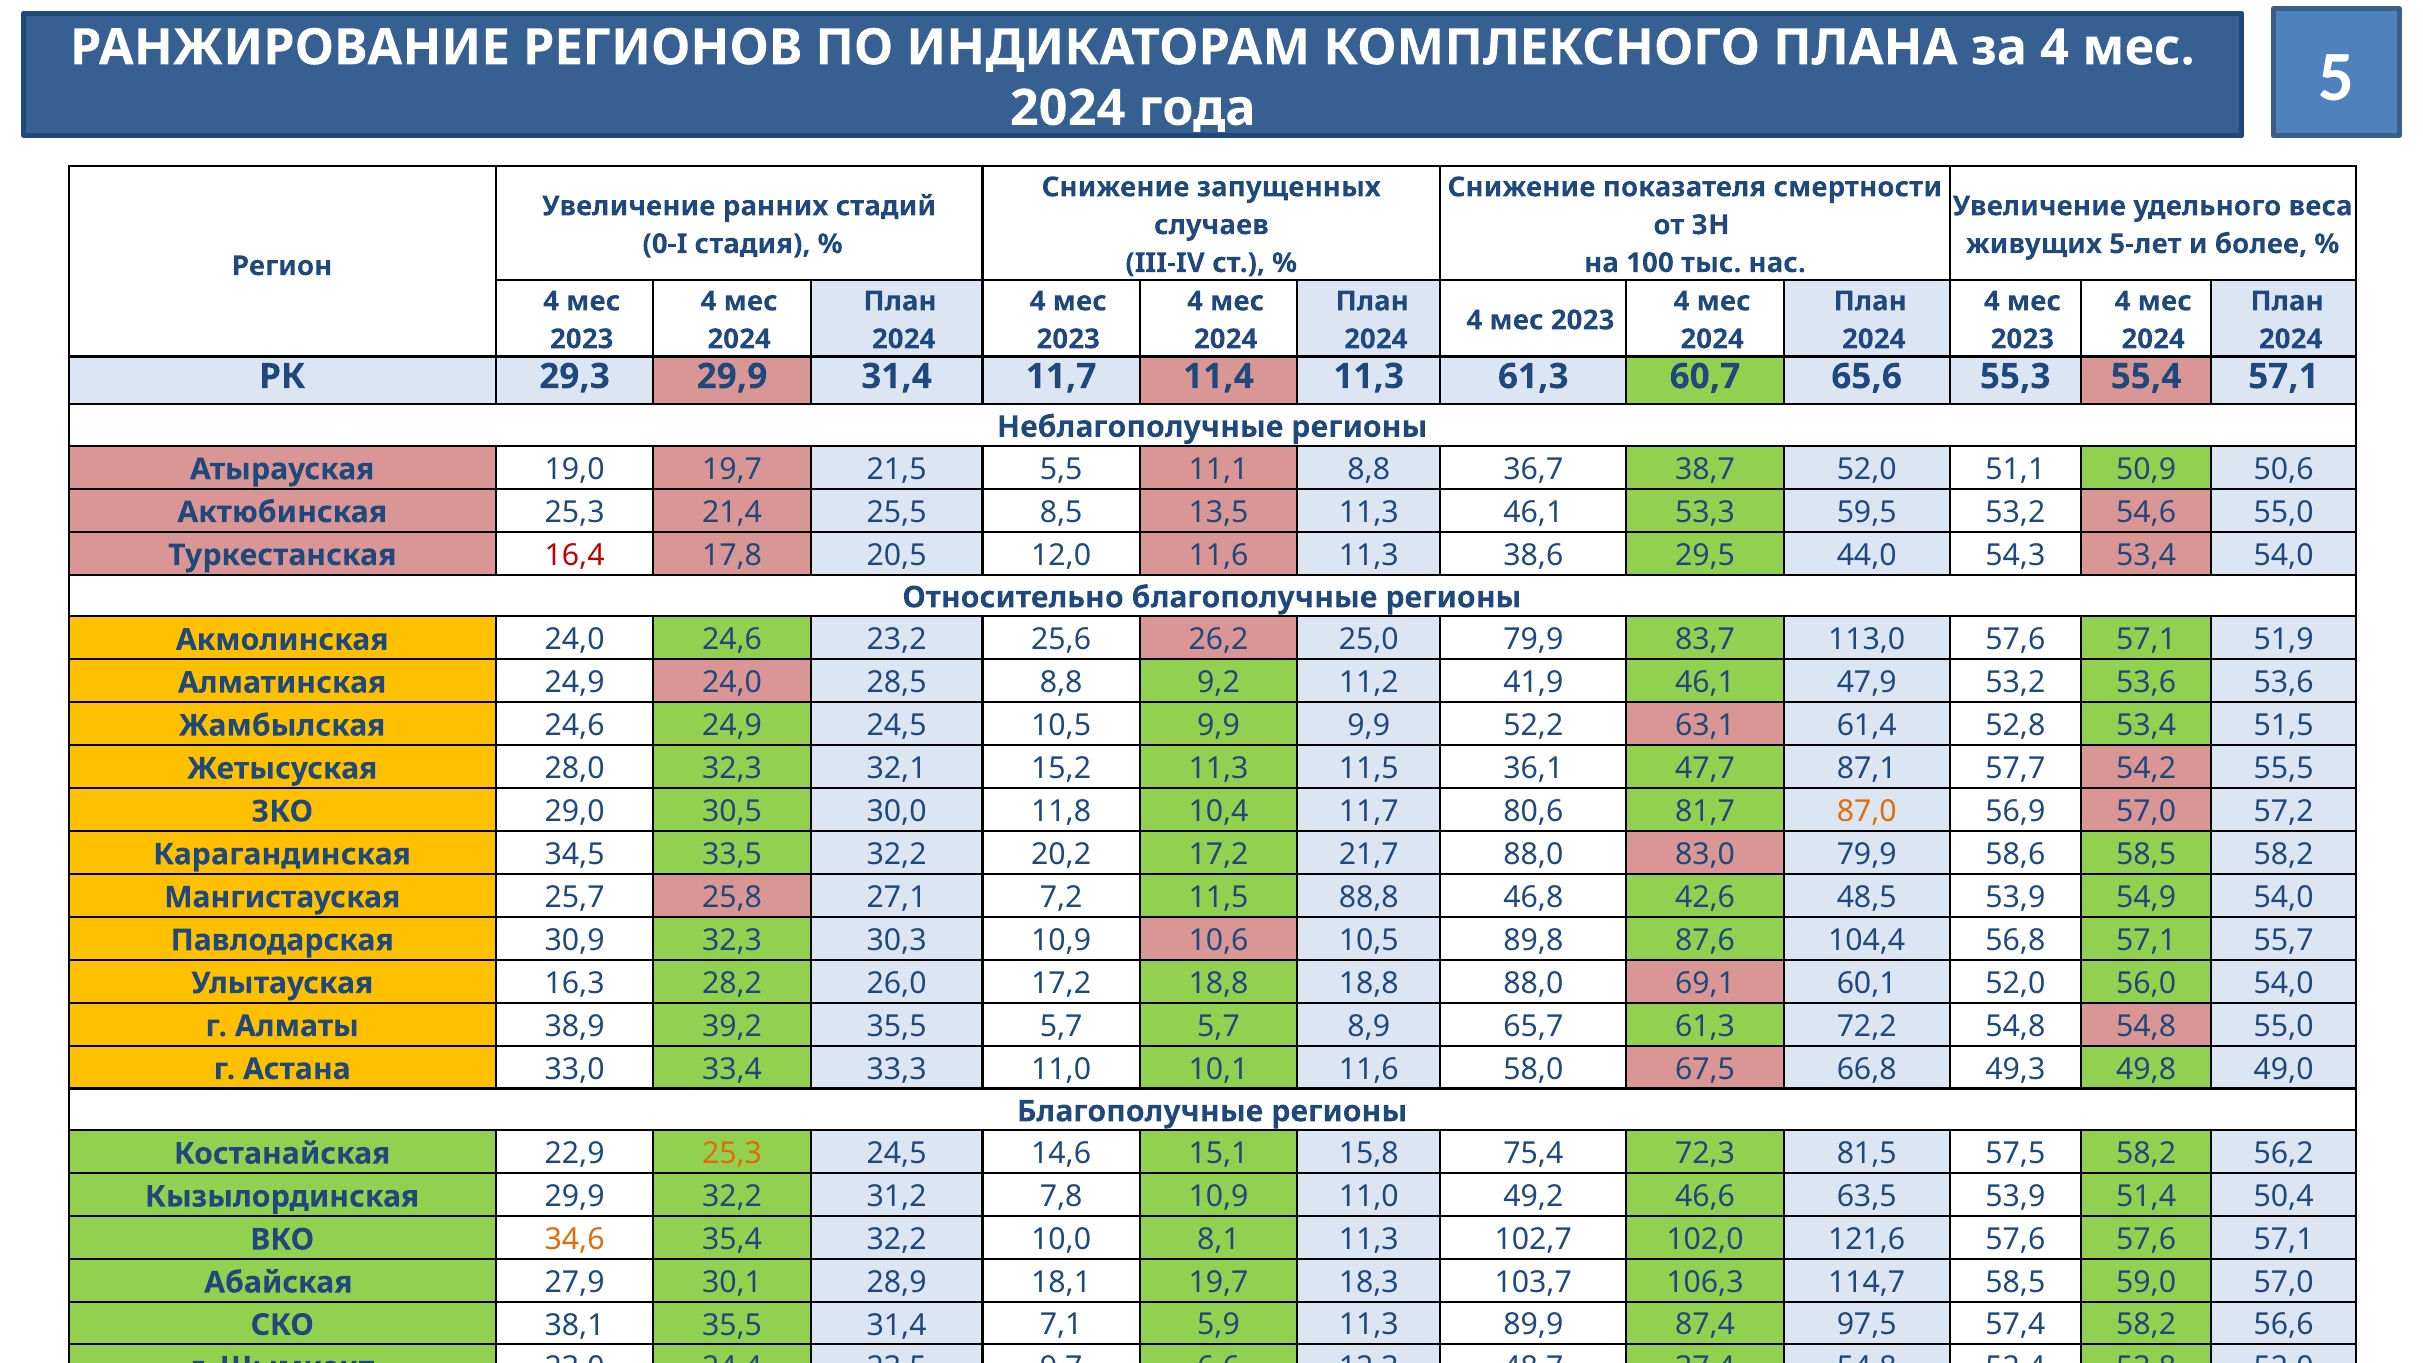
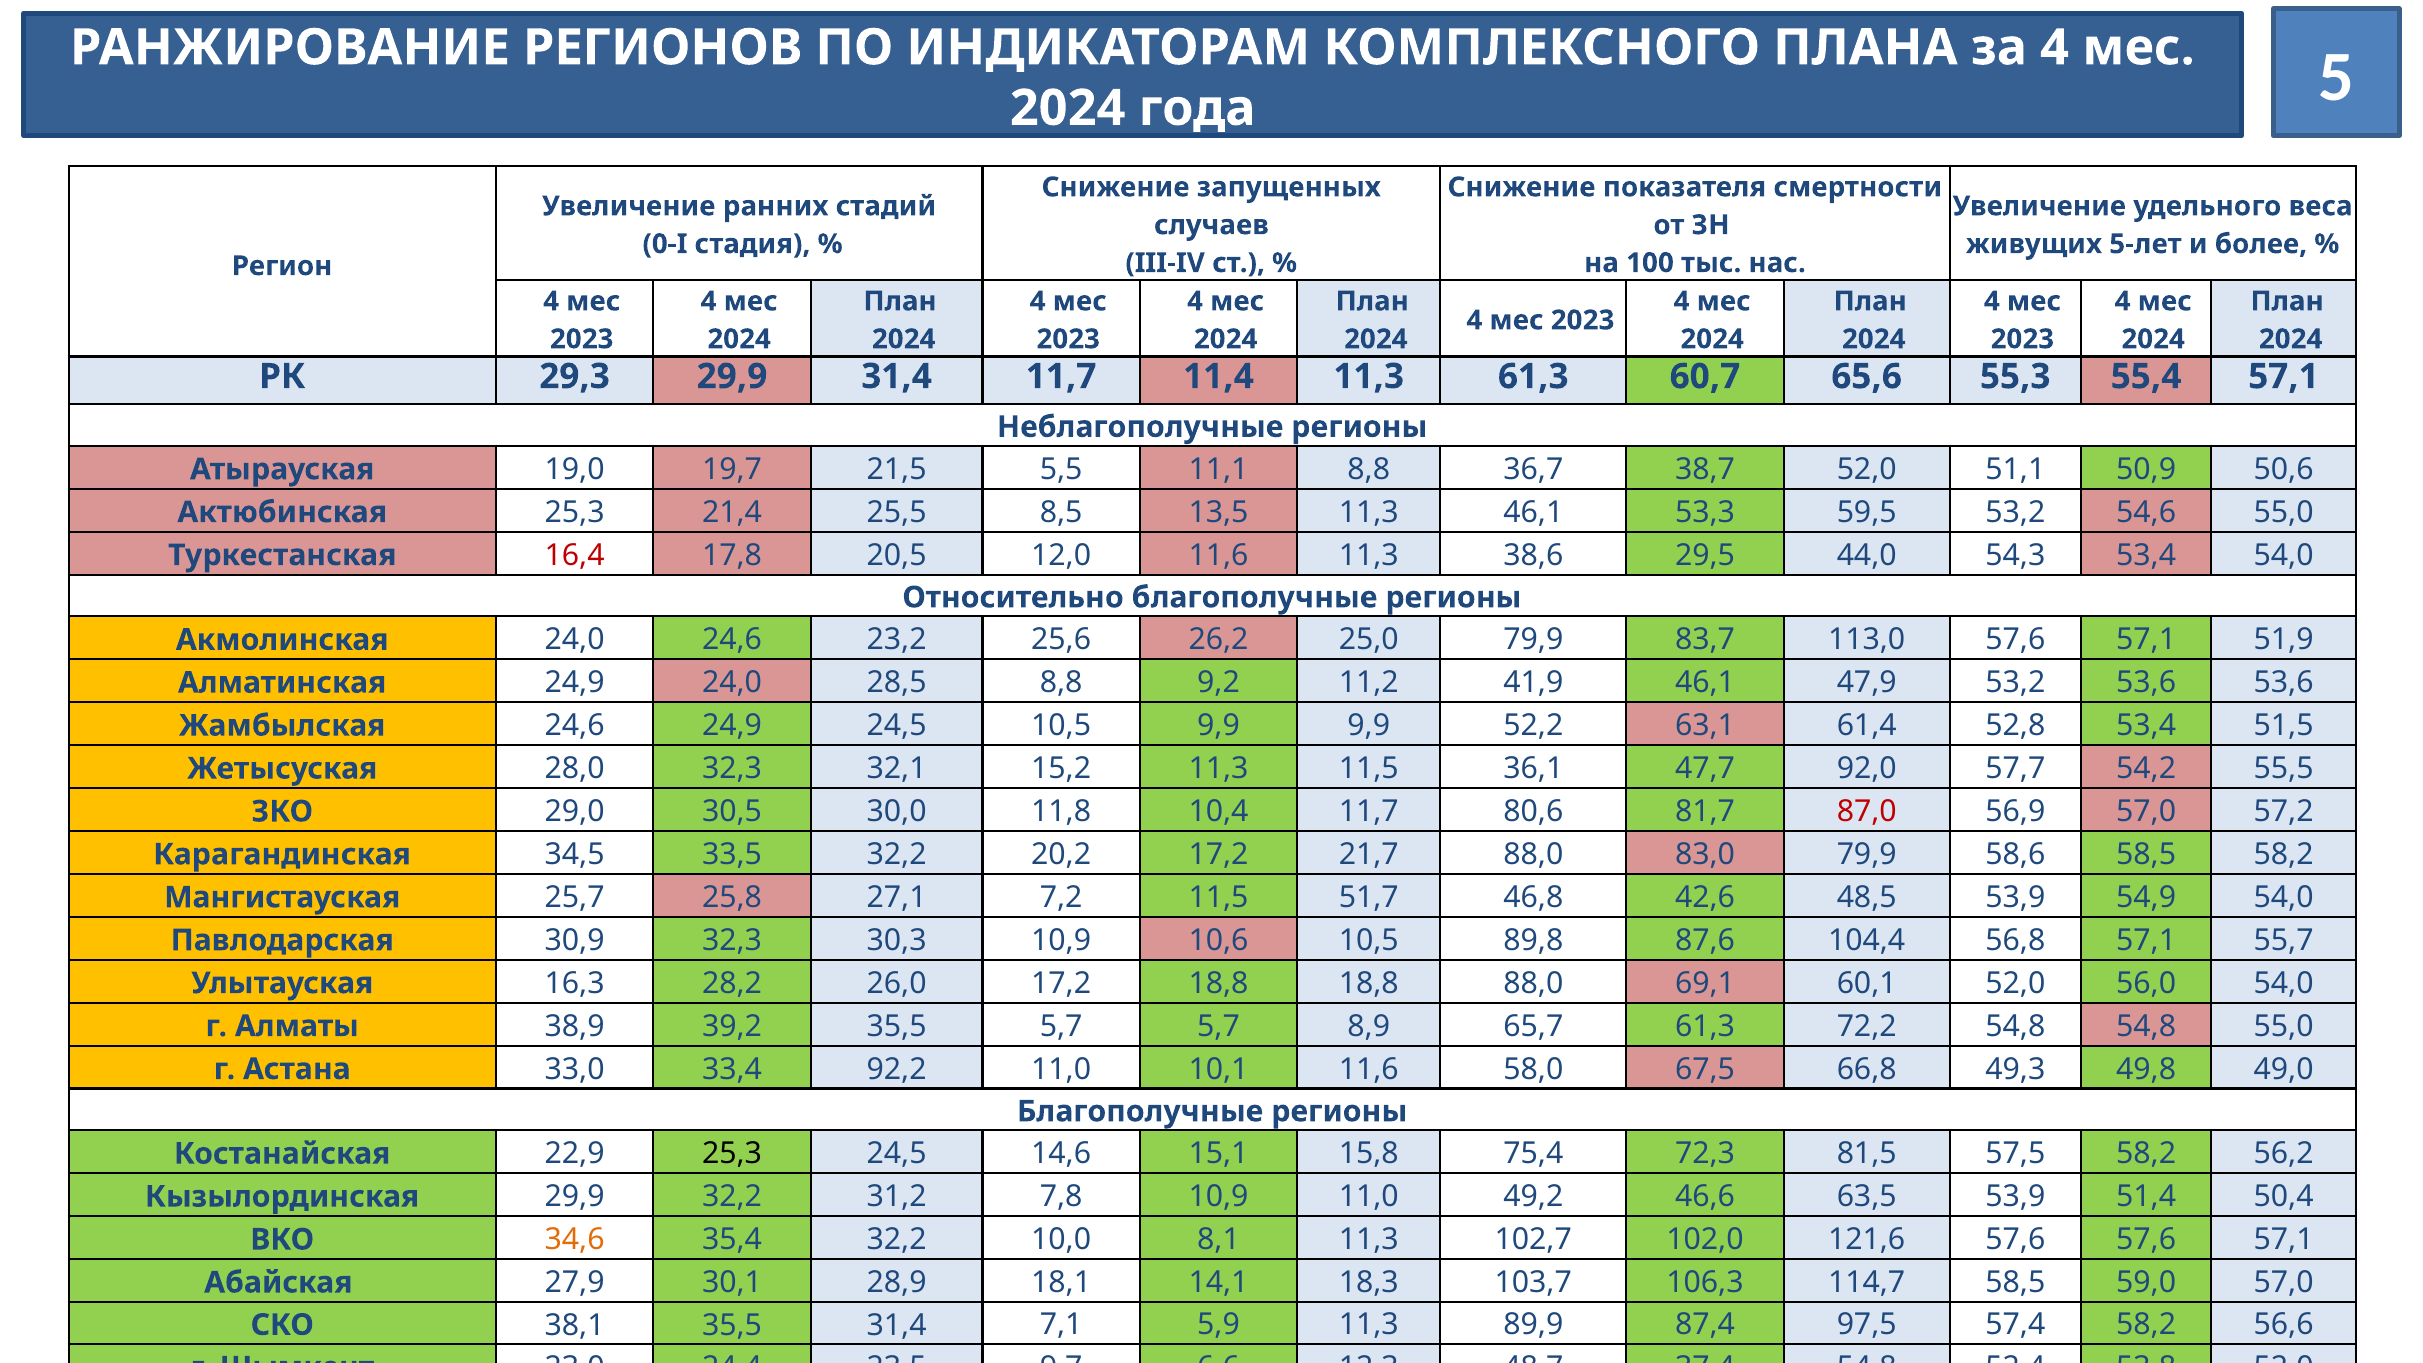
87,1: 87,1 -> 92,0 (1867, 769)
87,0 colour: orange -> red (1867, 811)
88,8: 88,8 -> 51,7 (1369, 897)
33,3: 33,3 -> 92,2 (897, 1069)
25,3 colour: orange -> black (732, 1154)
18,1 19,7: 19,7 -> 14,1 (1219, 1282)
